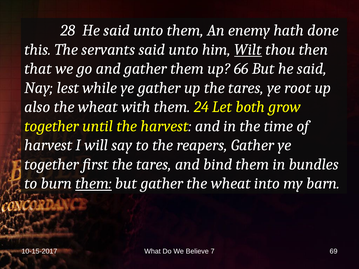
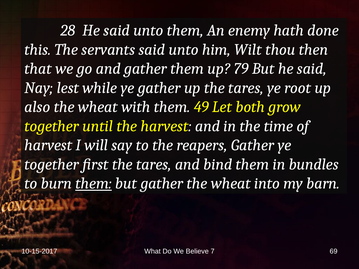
Wilt underline: present -> none (248, 50)
66: 66 -> 79 (241, 69)
24: 24 -> 49 (201, 107)
